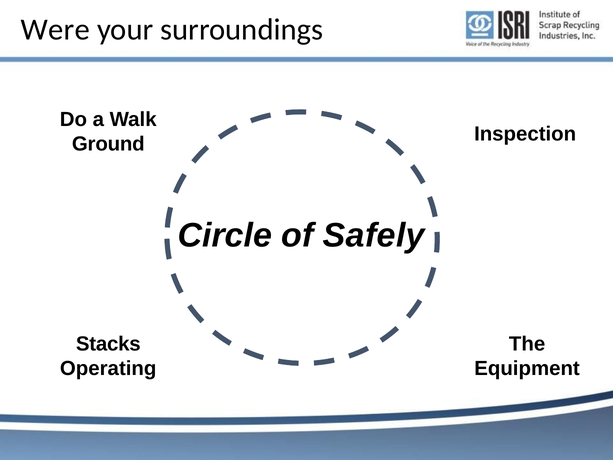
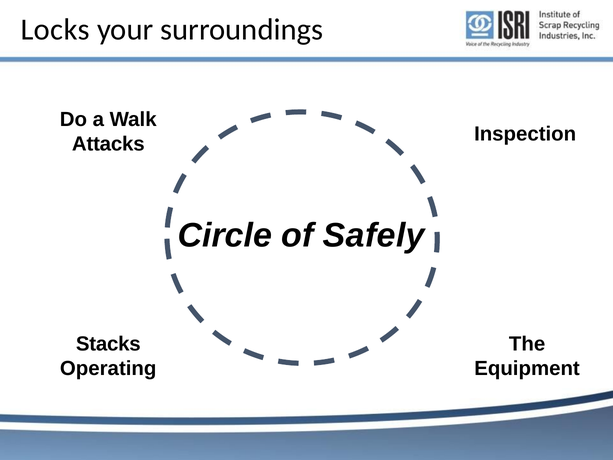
Were: Were -> Locks (55, 30)
Ground: Ground -> Attacks (108, 144)
